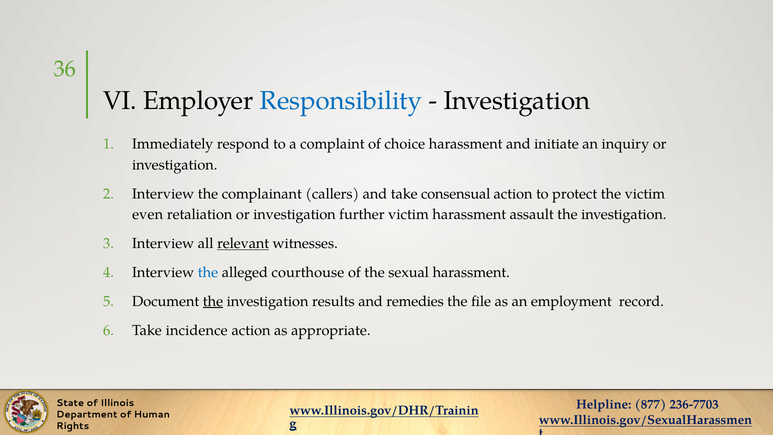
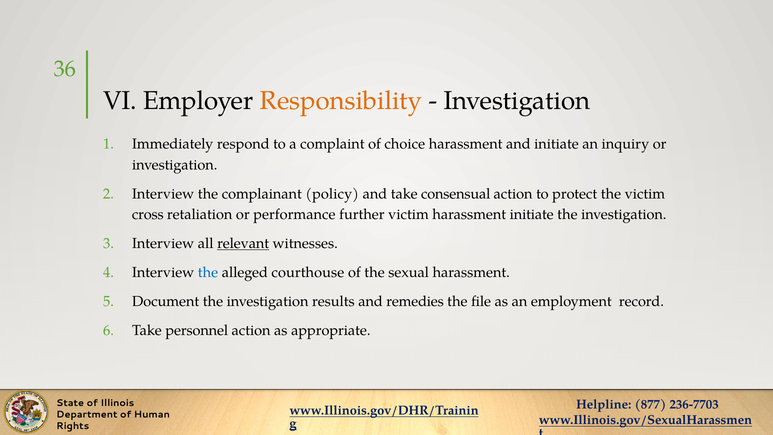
Responsibility colour: blue -> orange (341, 101)
callers: callers -> policy (332, 194)
even: even -> cross (148, 215)
retaliation or investigation: investigation -> performance (294, 215)
harassment assault: assault -> initiate (532, 215)
the underline: present -> none (213, 301)
incidence: incidence -> personnel (197, 330)
